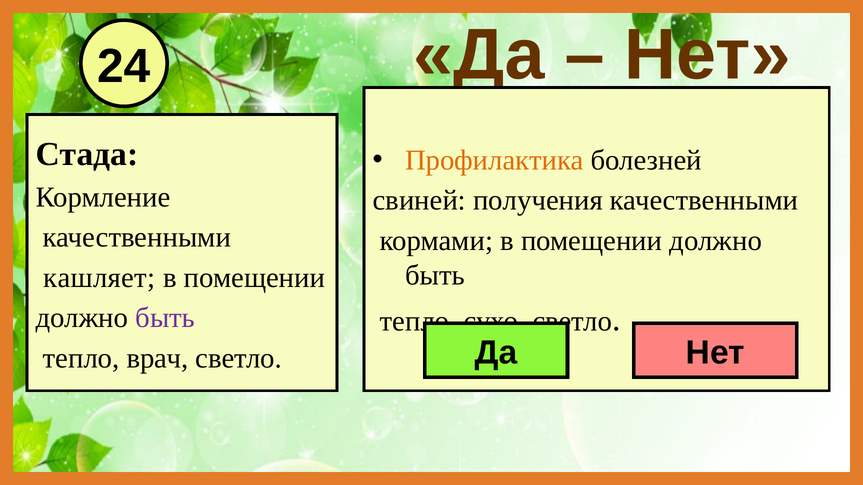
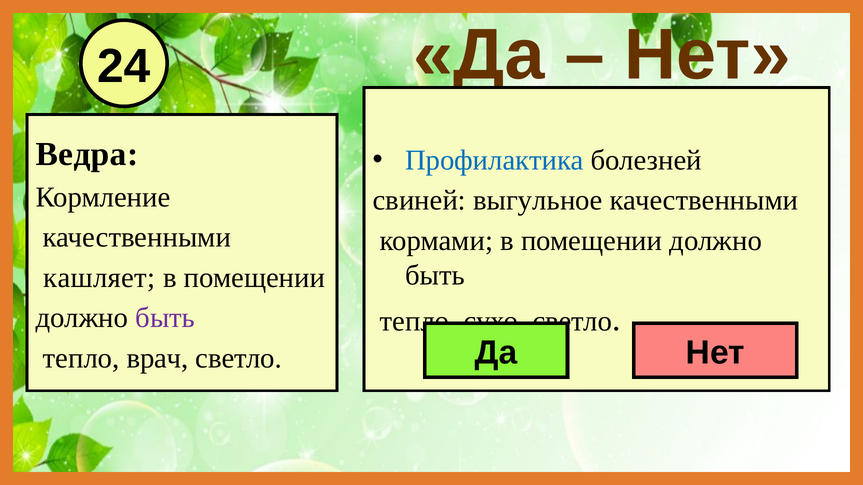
Стада: Стада -> Ведра (87, 154)
Профилактика colour: orange -> blue (494, 160)
получения: получения -> выгульное (538, 201)
